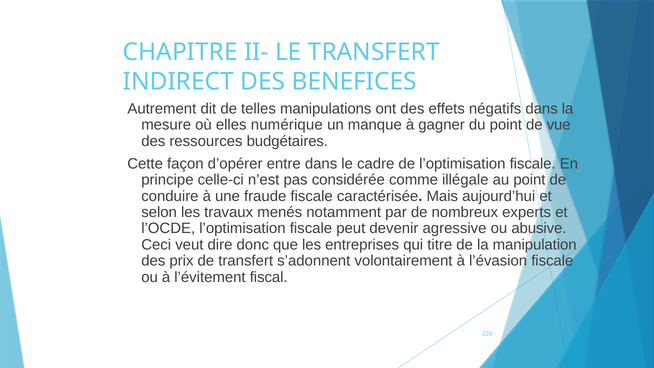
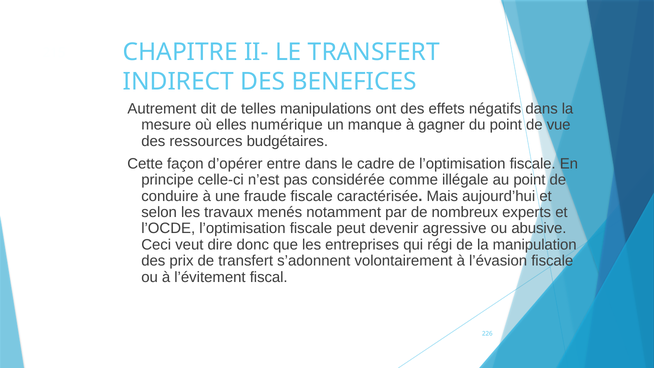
titre: titre -> régi (440, 245)
